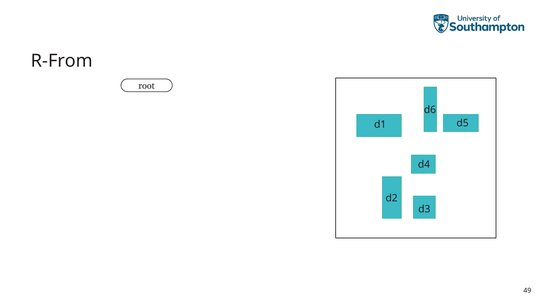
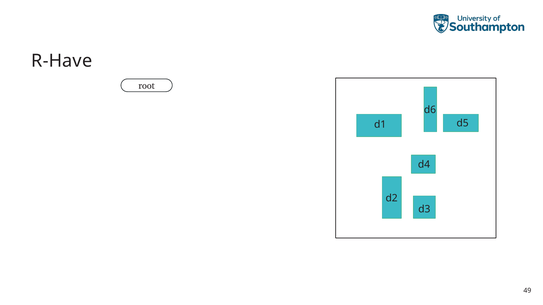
R-From: R-From -> R-Have (62, 61)
